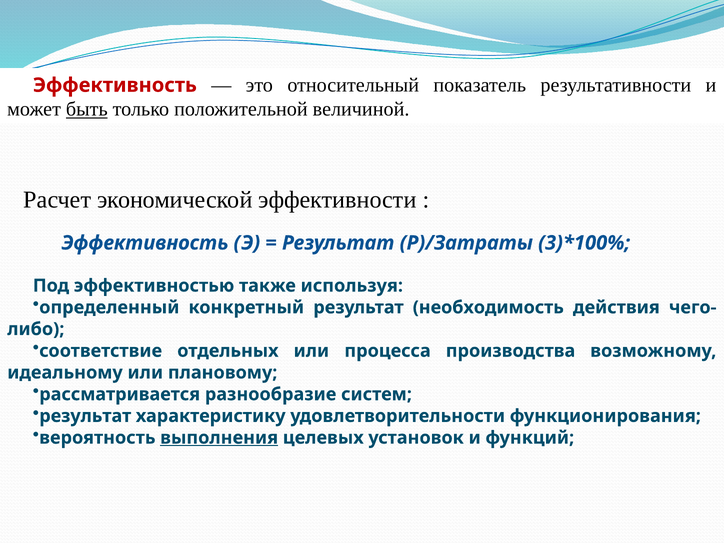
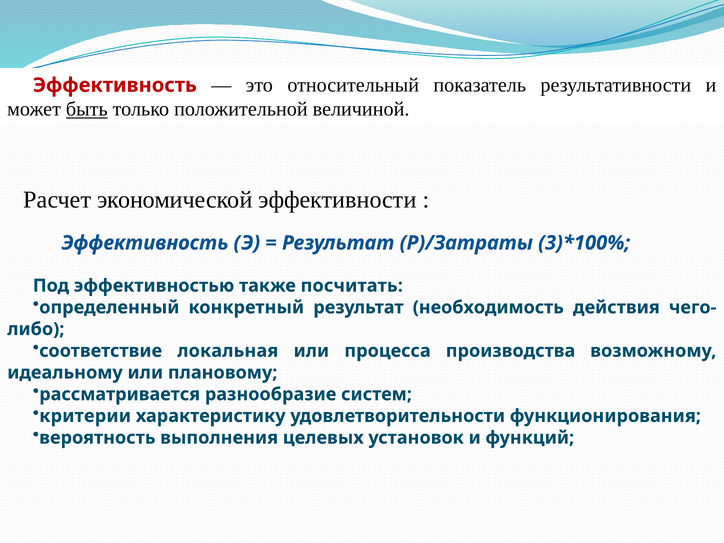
используя: используя -> посчитать (352, 286)
отдельных: отдельных -> локальная (228, 351)
результат: результат -> критерии (85, 416)
выполнения underline: present -> none (219, 438)
